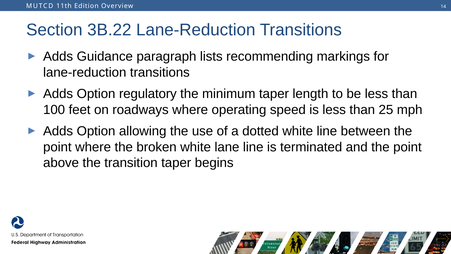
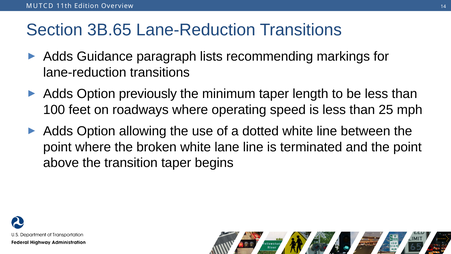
3B.22: 3B.22 -> 3B.65 (109, 30)
regulatory: regulatory -> previously (148, 94)
